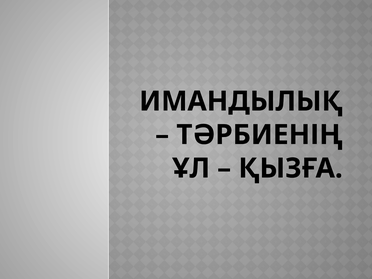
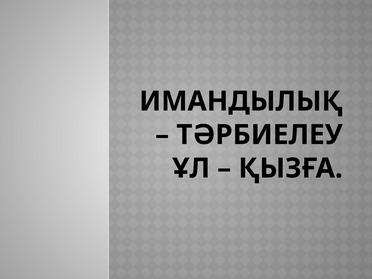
ТӘРБИЕНІҢ: ТӘРБИЕНІҢ -> ТӘРБИЕЛЕУ (260, 135)
